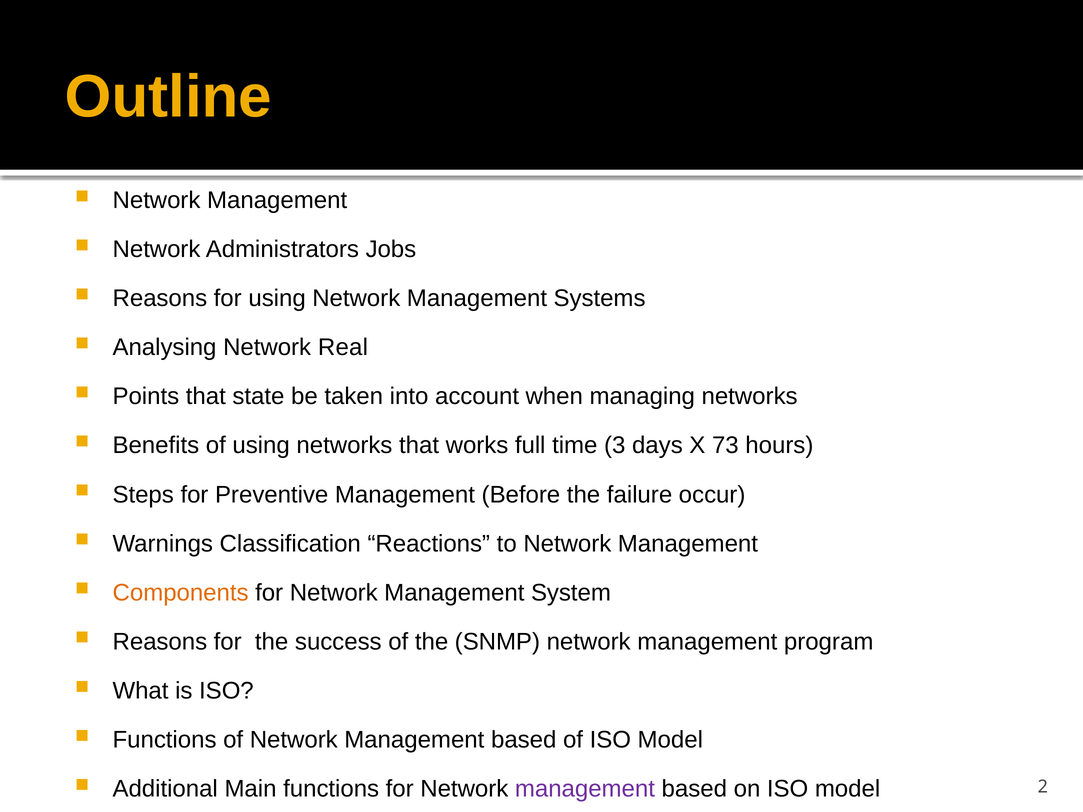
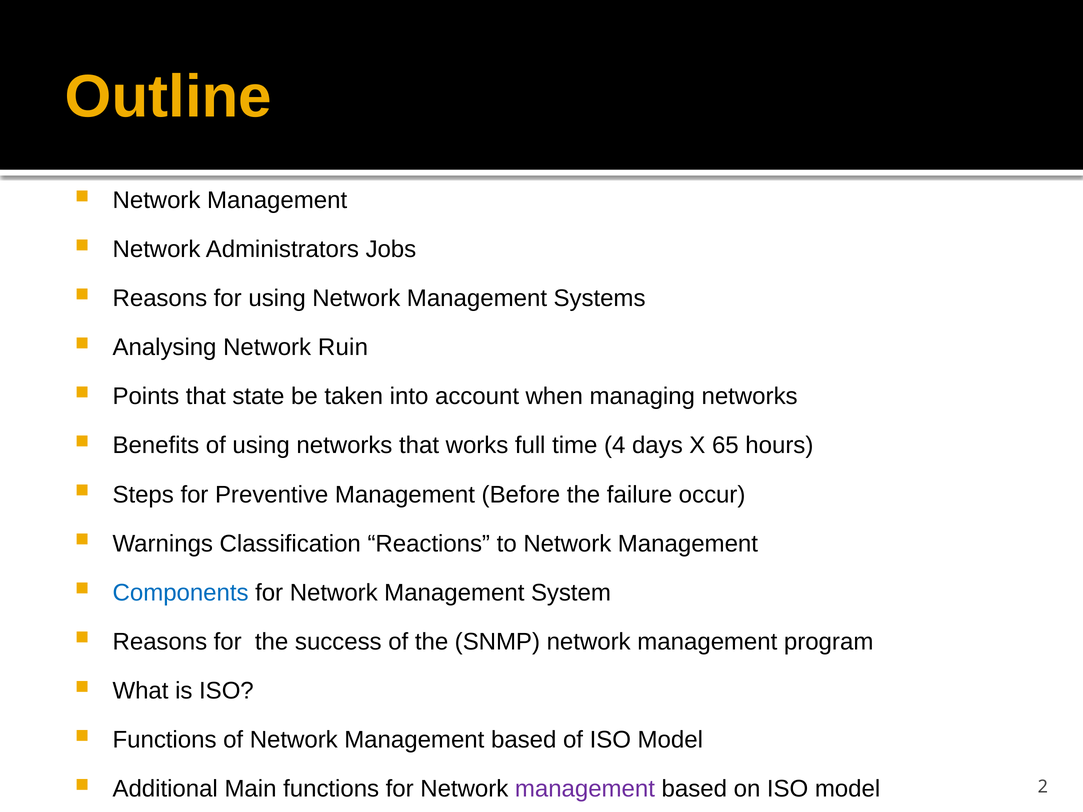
Real: Real -> Ruin (343, 348)
3: 3 -> 4 (615, 446)
73: 73 -> 65 (725, 446)
Components colour: orange -> blue (181, 593)
